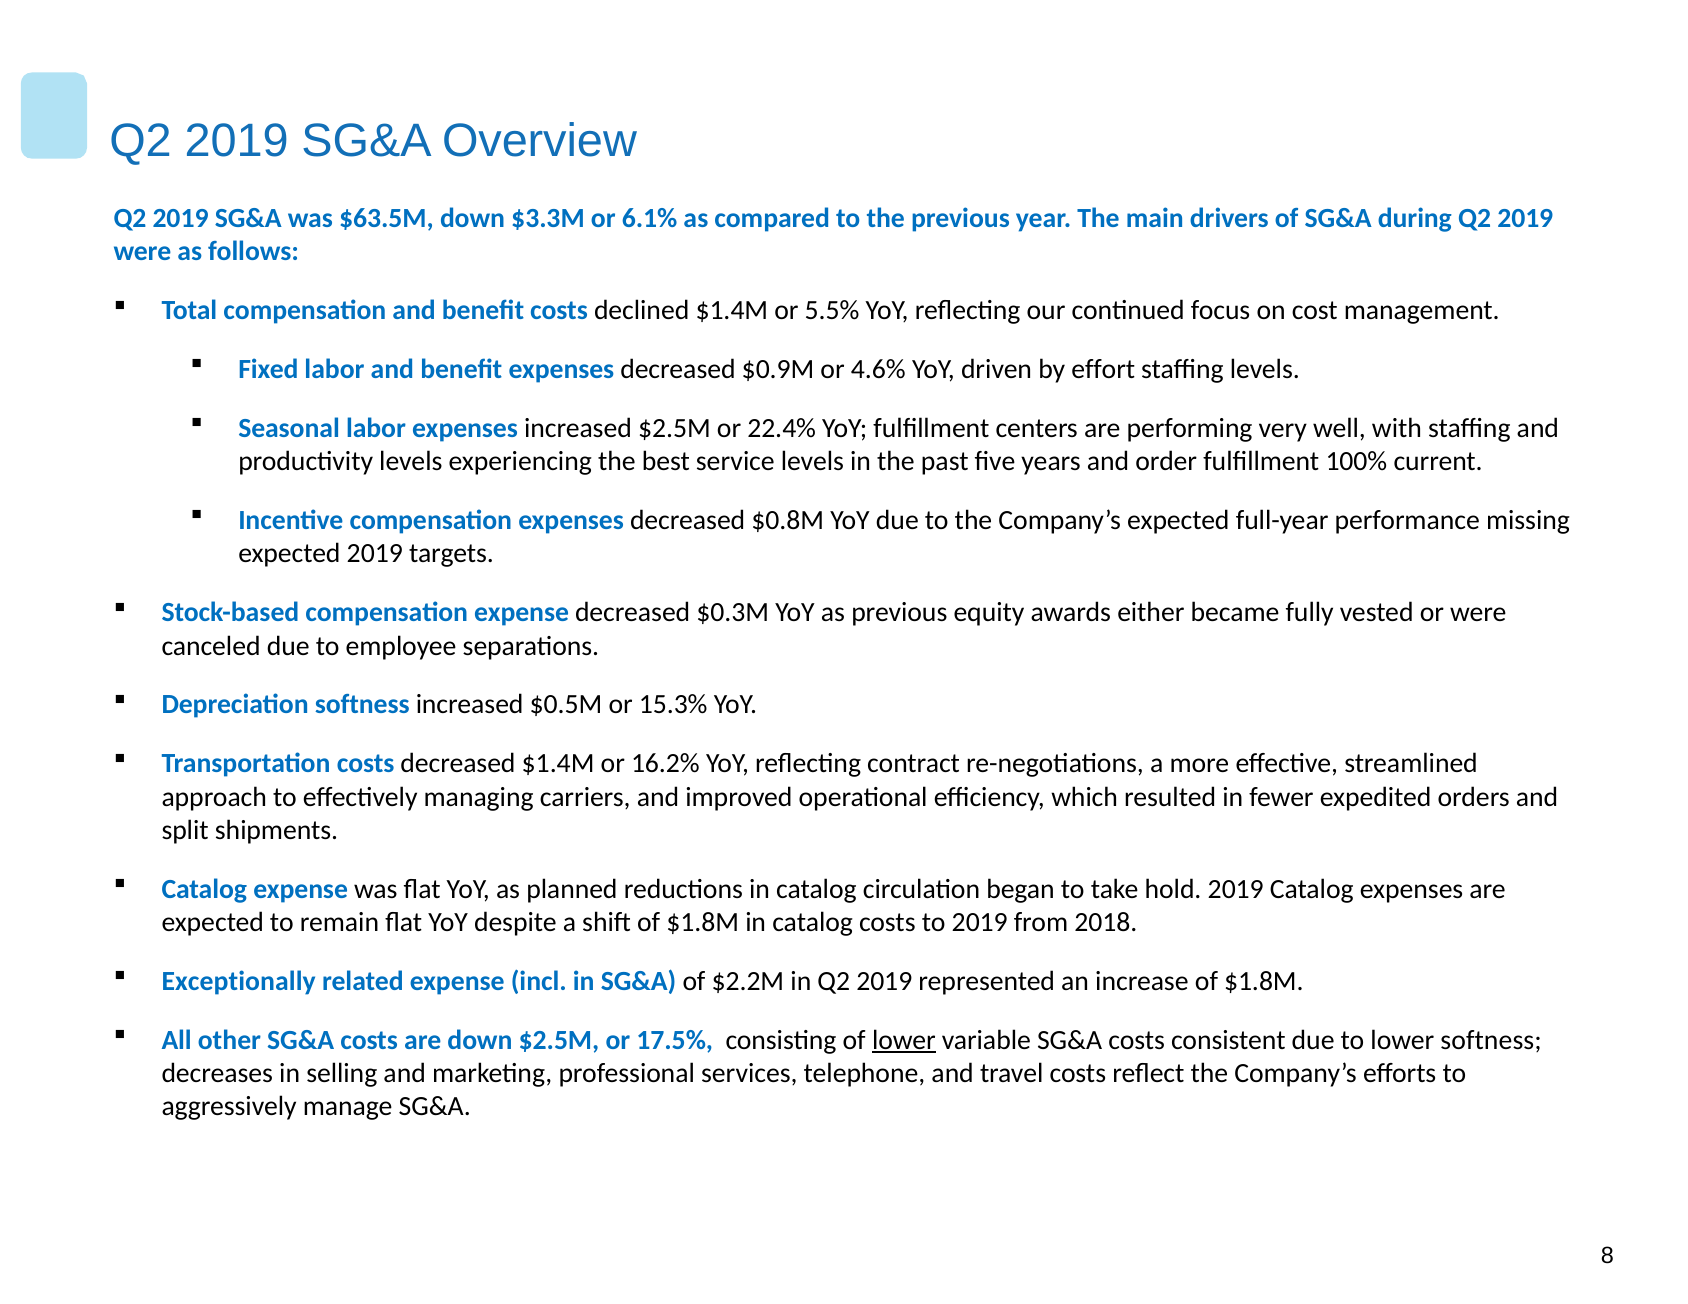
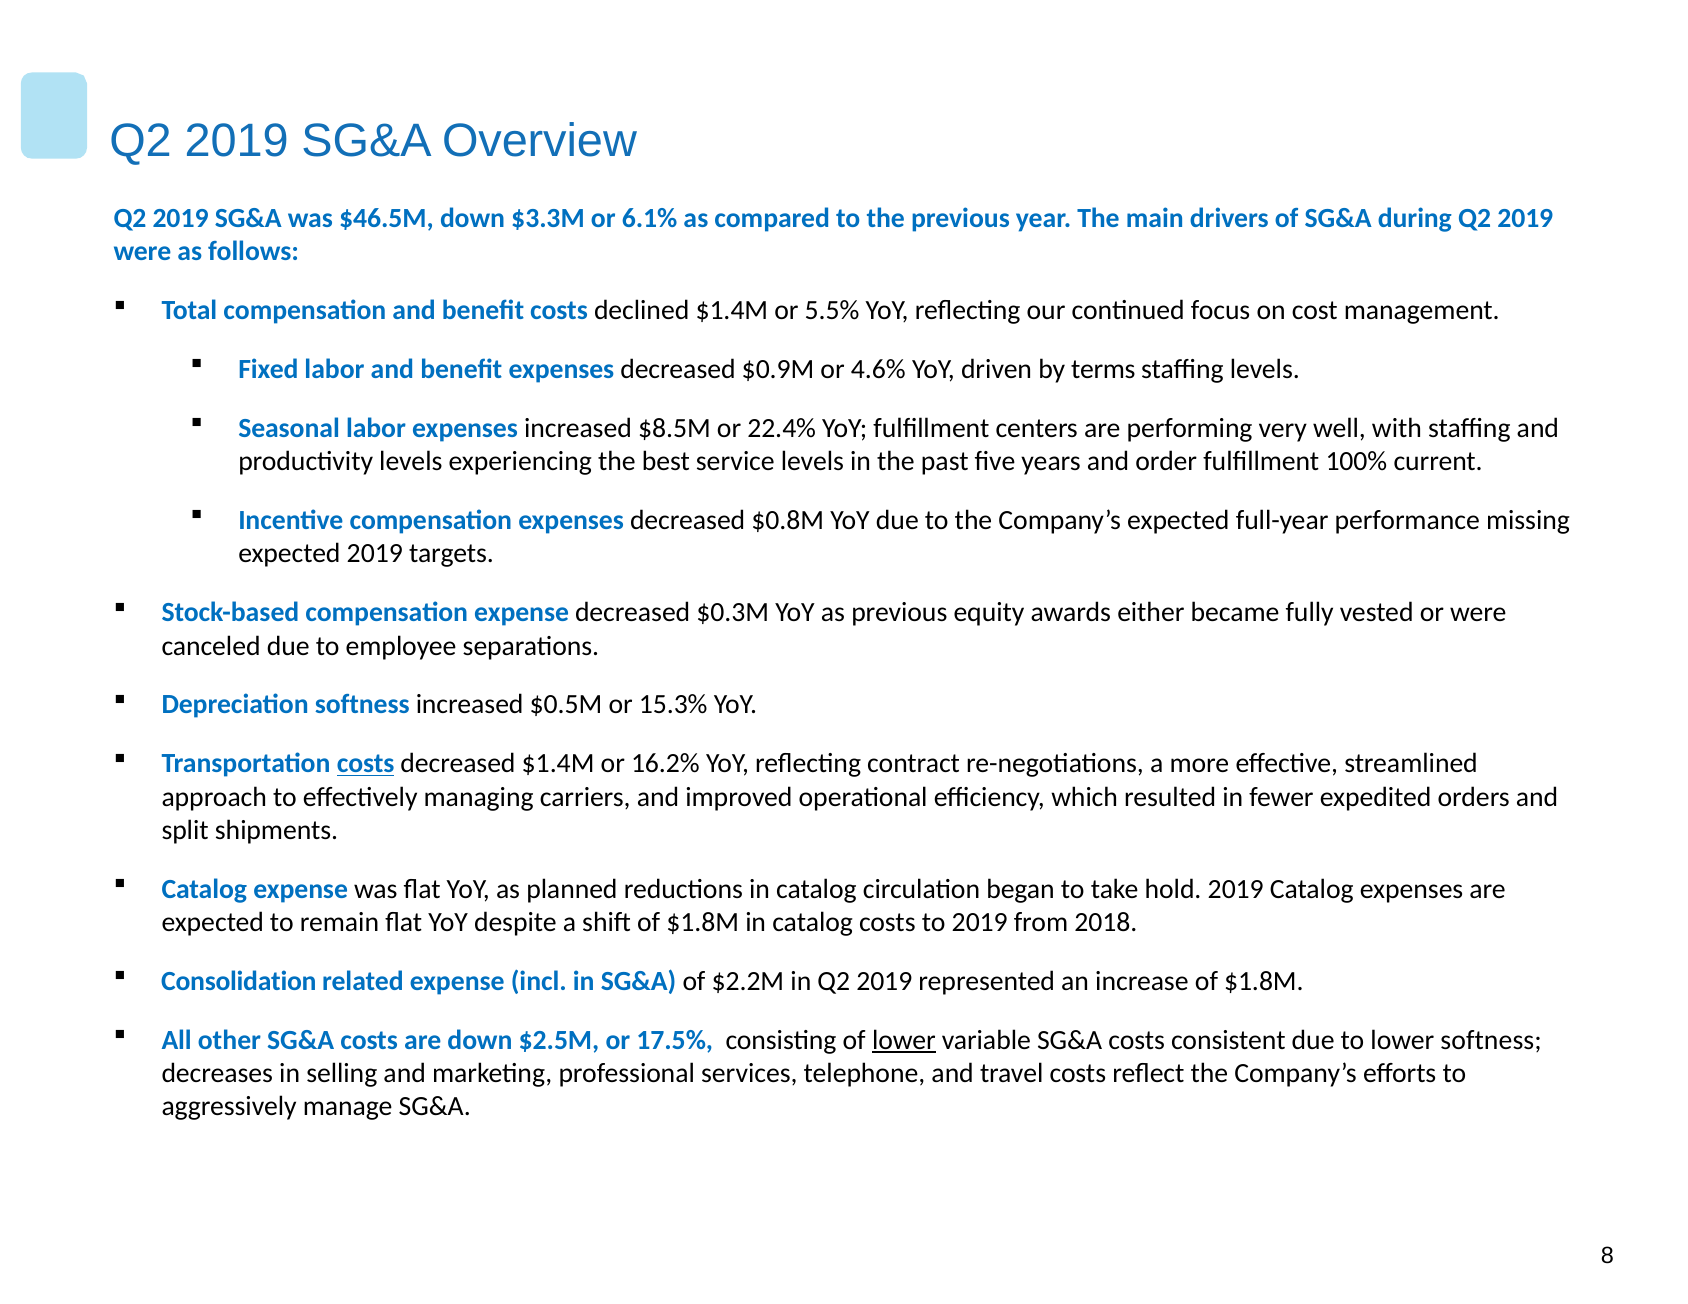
$63.5M: $63.5M -> $46.5M (386, 218)
effort: effort -> terms (1103, 369)
increased $2.5M: $2.5M -> $8.5M (674, 428)
costs underline: none -> present (366, 764)
Exceptionally: Exceptionally -> Consolidation (239, 982)
